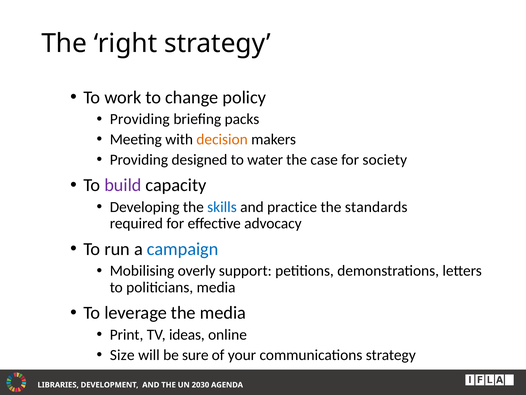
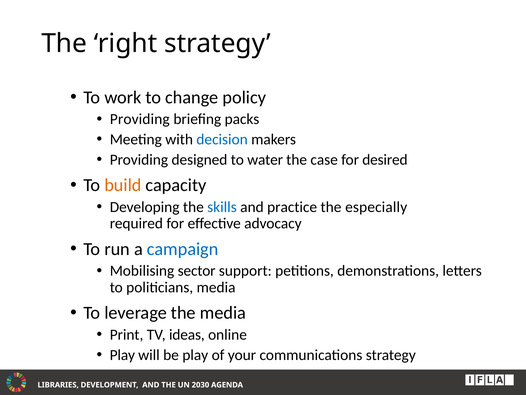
decision colour: orange -> blue (222, 139)
society: society -> desired (385, 159)
build colour: purple -> orange (123, 185)
standards: standards -> especially (376, 207)
overly: overly -> sector (197, 270)
Size: Size -> Play (122, 355)
be sure: sure -> play (195, 355)
